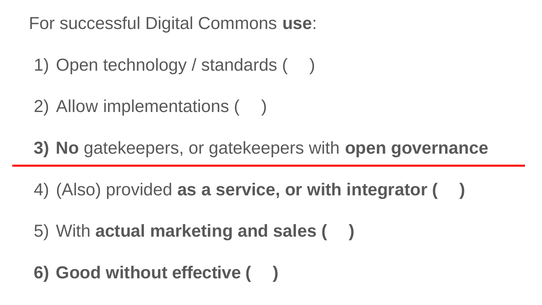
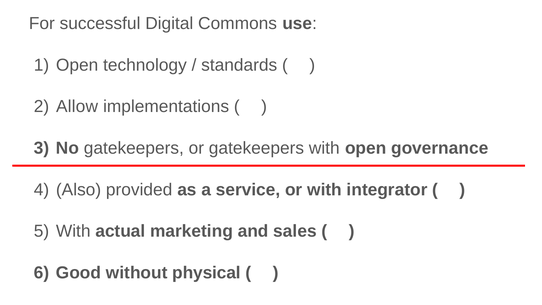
effective: effective -> physical (207, 273)
